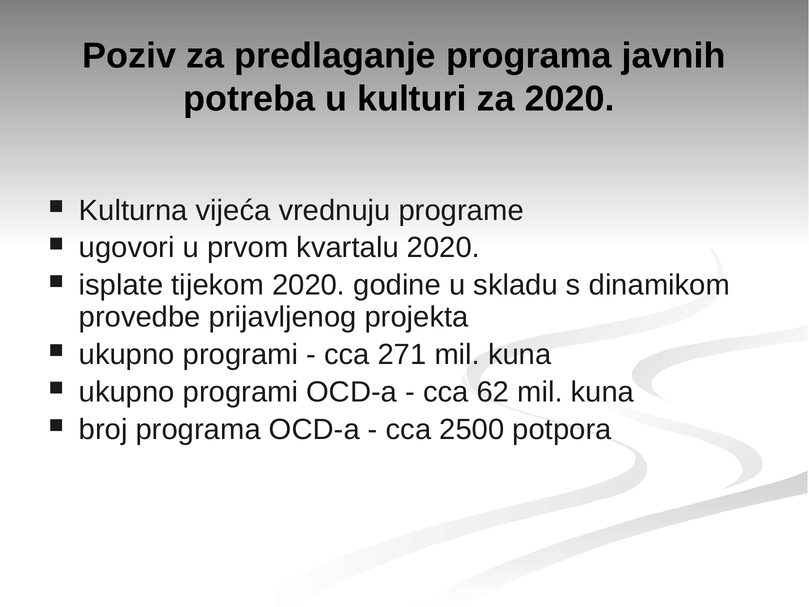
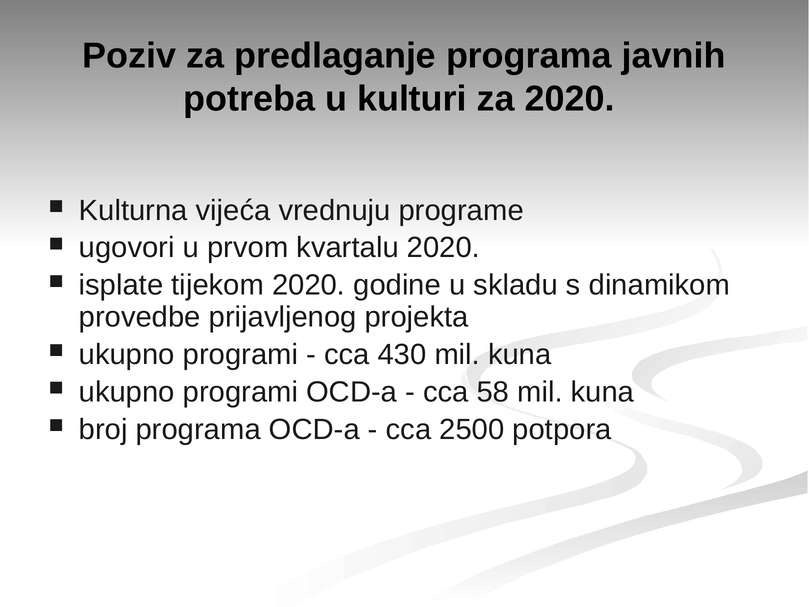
271: 271 -> 430 (402, 354)
62: 62 -> 58 (493, 392)
